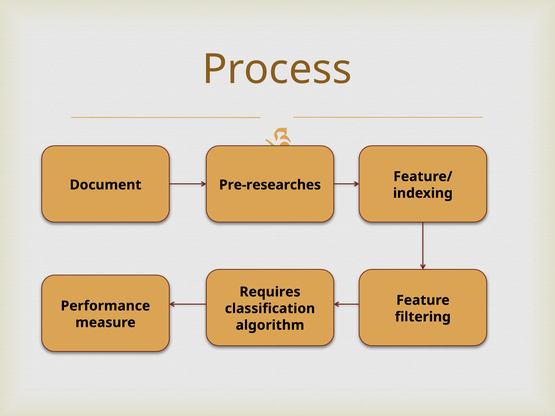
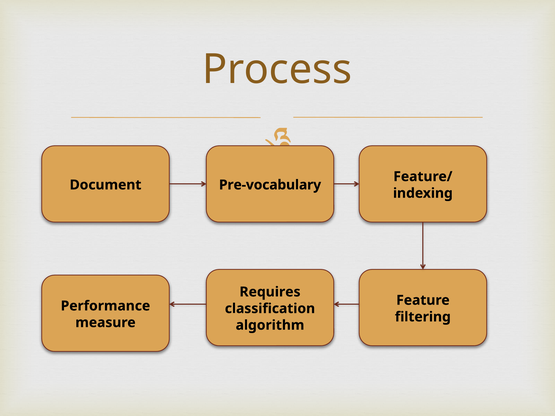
Pre-researches: Pre-researches -> Pre-vocabulary (270, 185)
